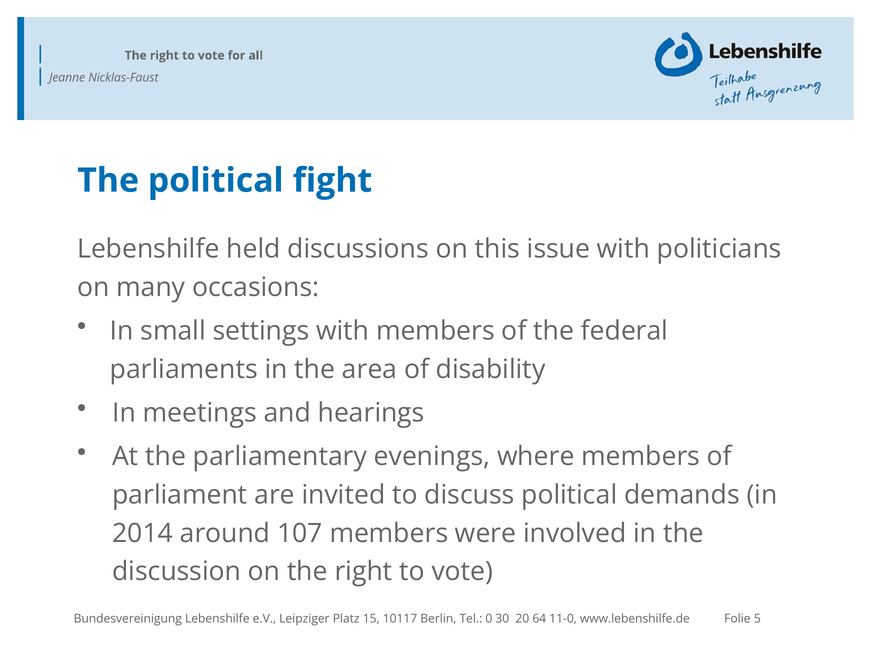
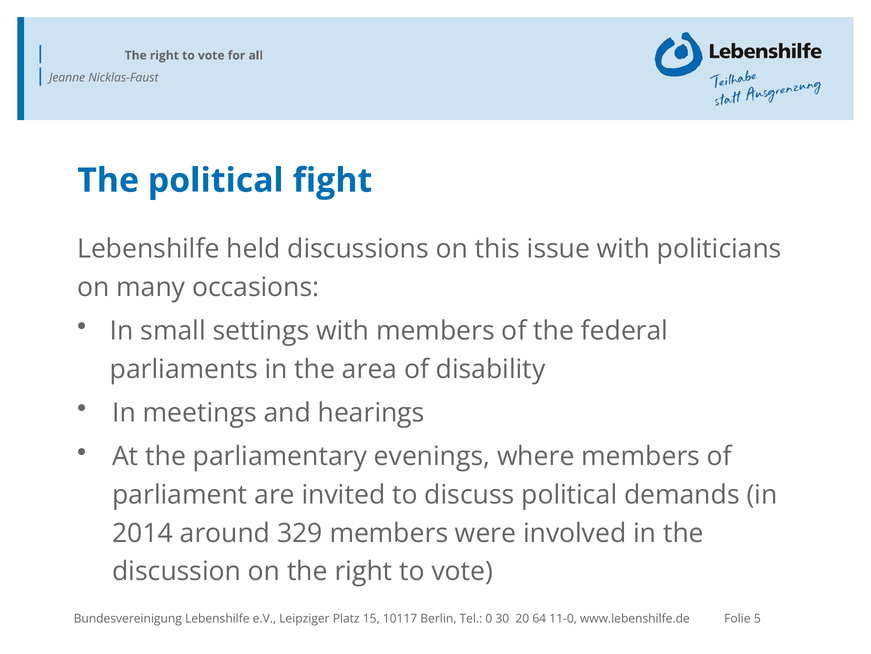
107: 107 -> 329 (300, 533)
